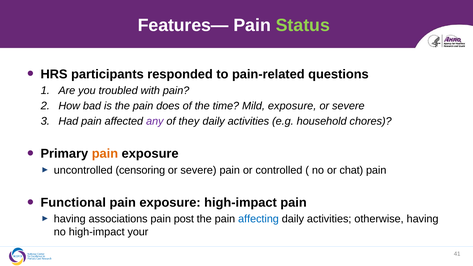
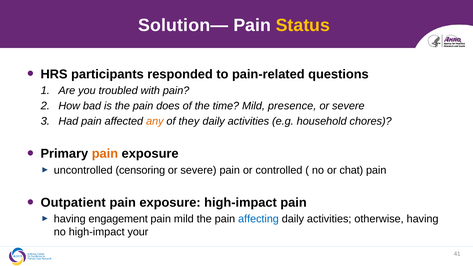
Features—: Features— -> Solution— (183, 25)
Status colour: light green -> yellow (303, 25)
Mild exposure: exposure -> presence (292, 106)
any colour: purple -> orange (155, 121)
Functional: Functional -> Outpatient (73, 203)
associations: associations -> engagement (118, 219)
pain post: post -> mild (184, 219)
